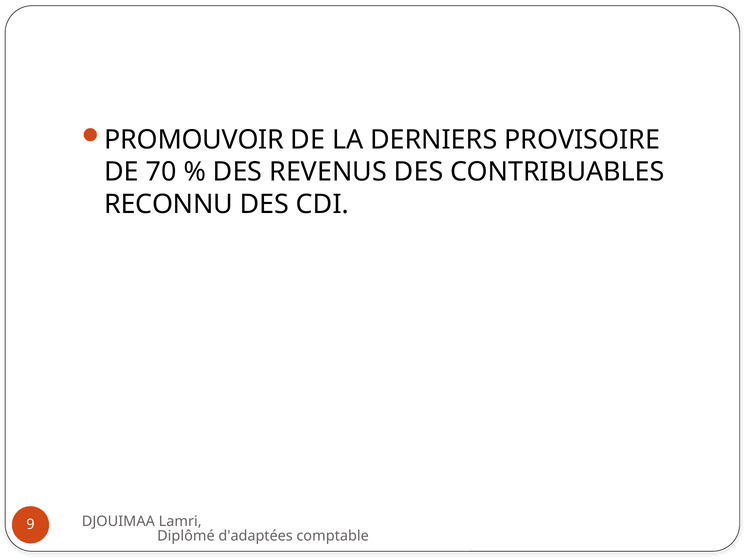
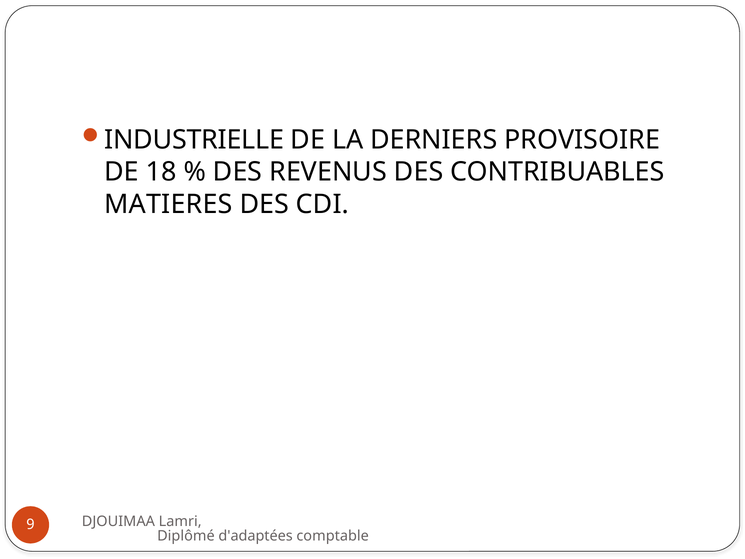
PROMOUVOIR: PROMOUVOIR -> INDUSTRIELLE (194, 140)
70: 70 -> 18 (161, 172)
RECONNU: RECONNU -> MATIERES (168, 204)
